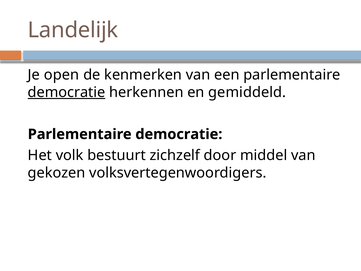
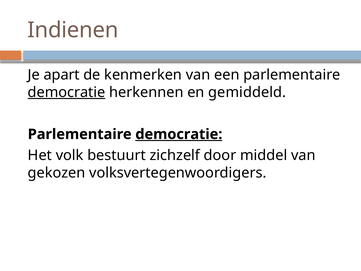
Landelijk: Landelijk -> Indienen (73, 30)
open: open -> apart (62, 75)
democratie underline: none -> present (179, 134)
